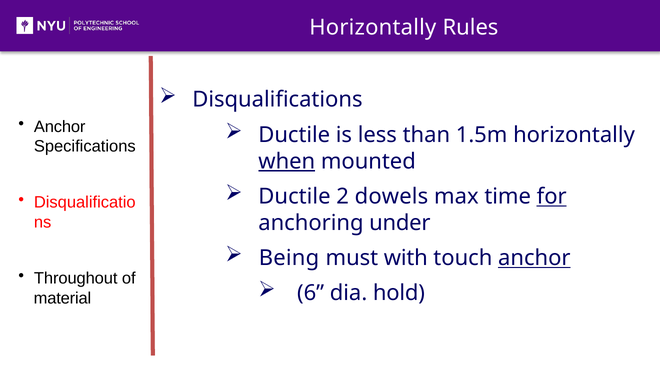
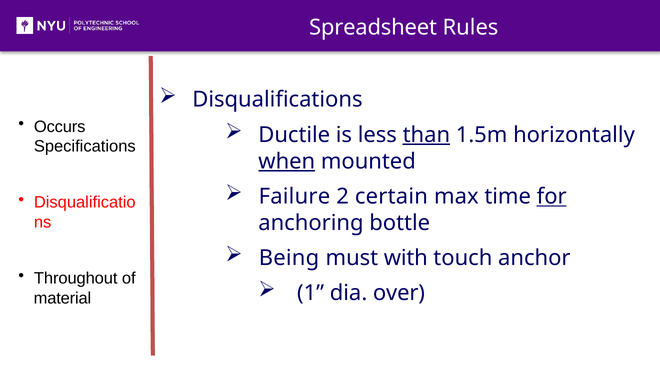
Horizontally: Horizontally -> Spreadsheet (373, 28)
Anchor: Anchor -> Occurs (60, 127)
than underline: none -> present (426, 135)
Ductile: Ductile -> Failure (294, 197)
dowels: dowels -> certain (391, 197)
under: under -> bottle (400, 223)
anchor underline: present -> none (534, 258)
6: 6 -> 1 (311, 293)
hold: hold -> over (399, 293)
